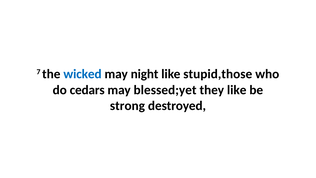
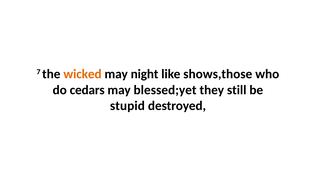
wicked colour: blue -> orange (82, 74)
stupid,those: stupid,those -> shows,those (218, 74)
they like: like -> still (237, 90)
strong: strong -> stupid (127, 106)
